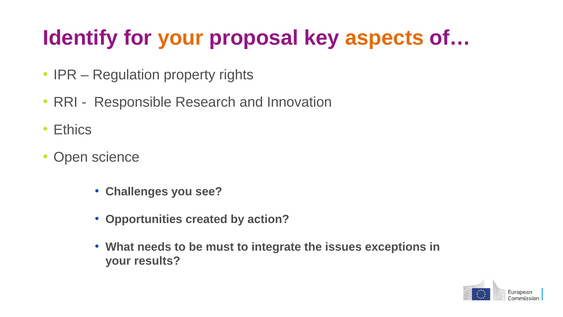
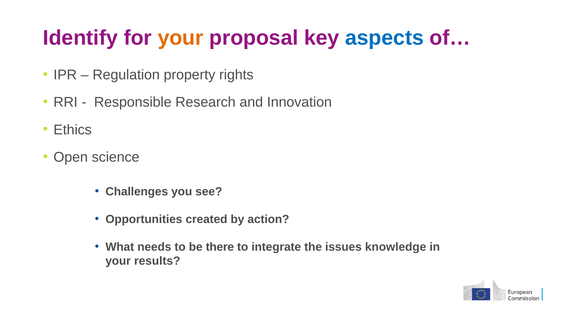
aspects colour: orange -> blue (384, 38)
must: must -> there (220, 247)
exceptions: exceptions -> knowledge (396, 247)
